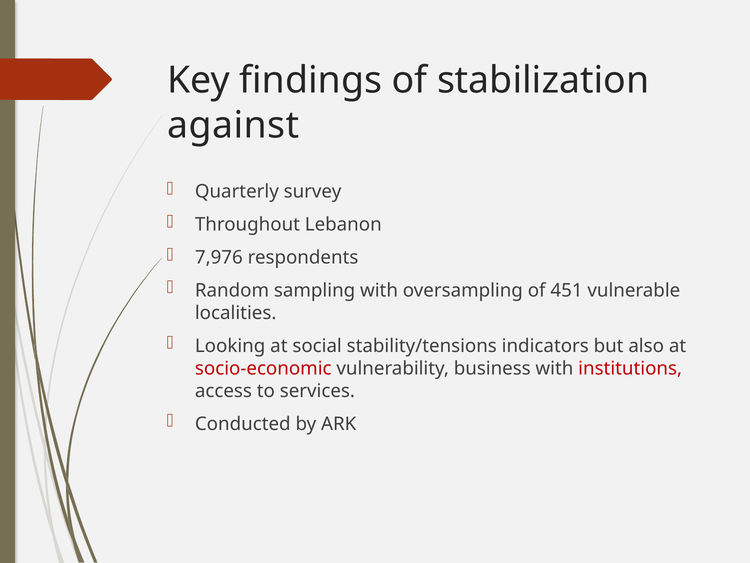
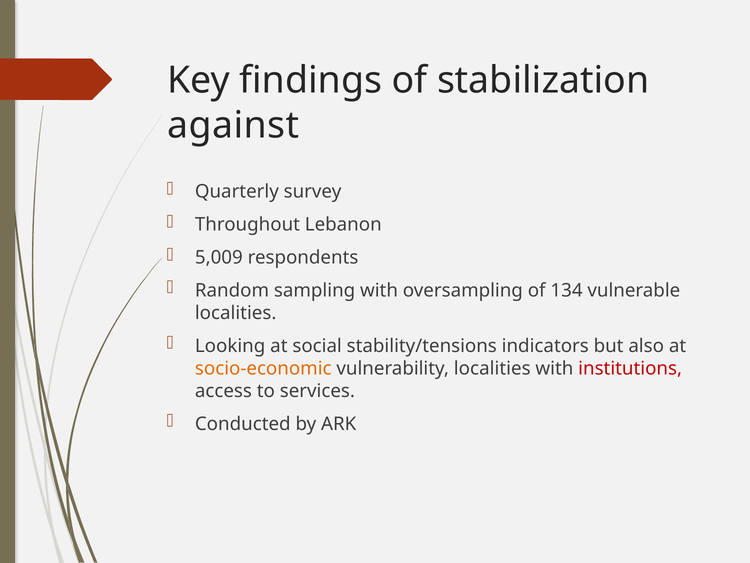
7,976: 7,976 -> 5,009 (219, 257)
451: 451 -> 134 (567, 290)
socio-economic colour: red -> orange (263, 368)
vulnerability business: business -> localities (492, 368)
